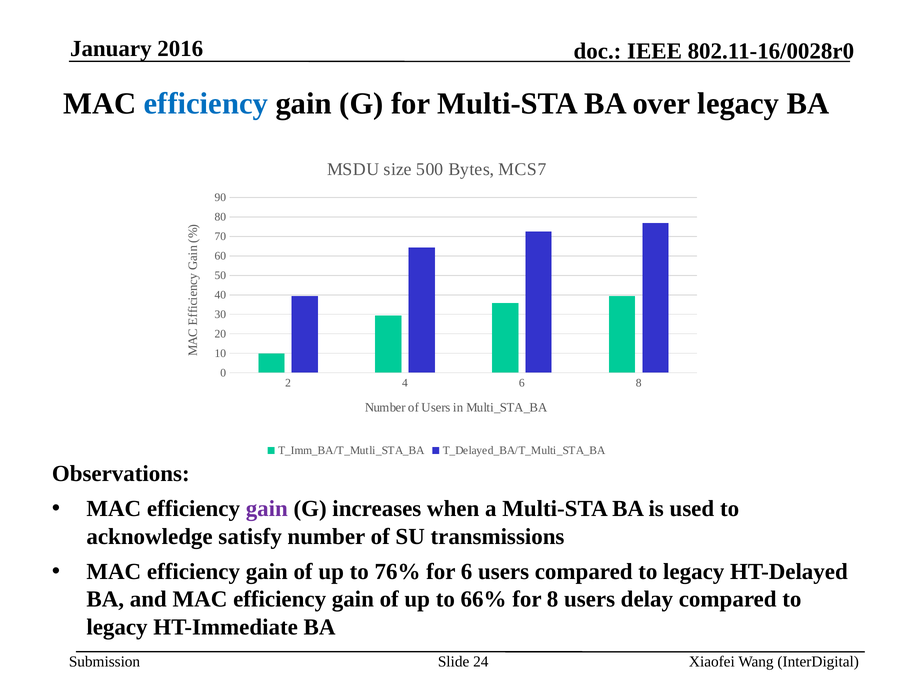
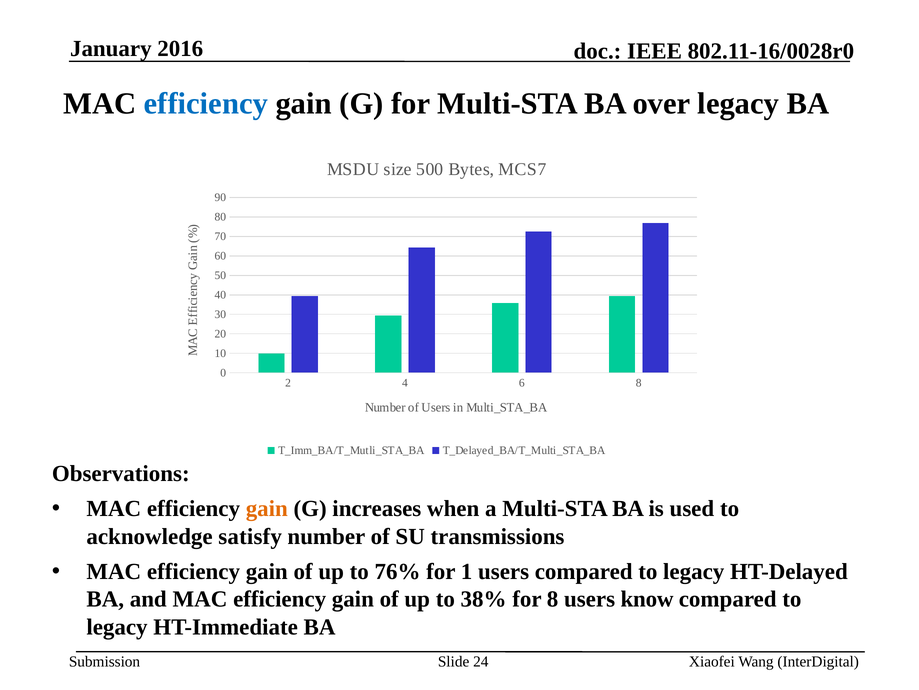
gain colour: purple -> orange (267, 508)
for 6: 6 -> 1 (467, 571)
66%: 66% -> 38% (484, 599)
delay: delay -> know (647, 599)
